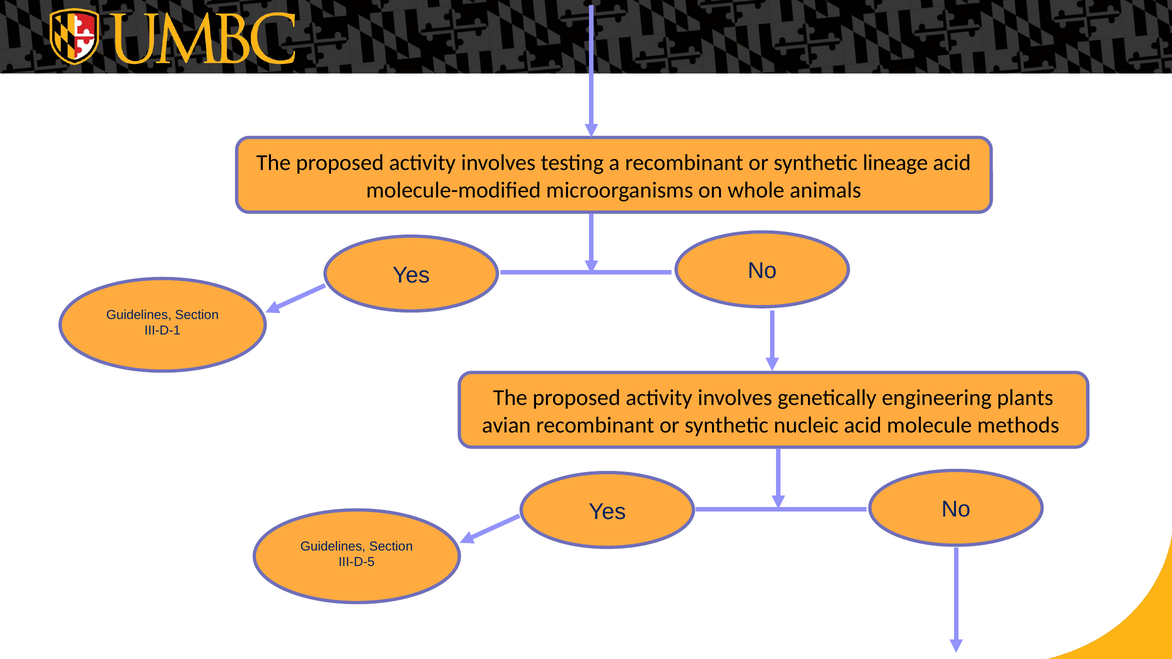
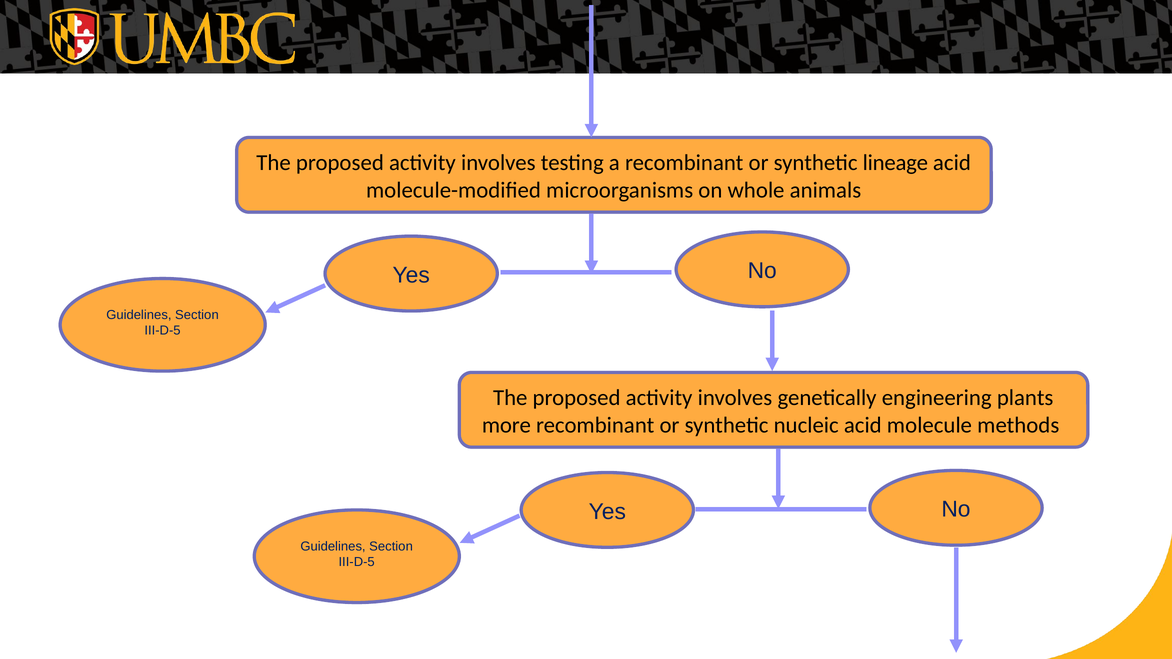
III-D-1: III-D-1 -> III-D-5 (163, 331)
avian: avian -> more (506, 425)
